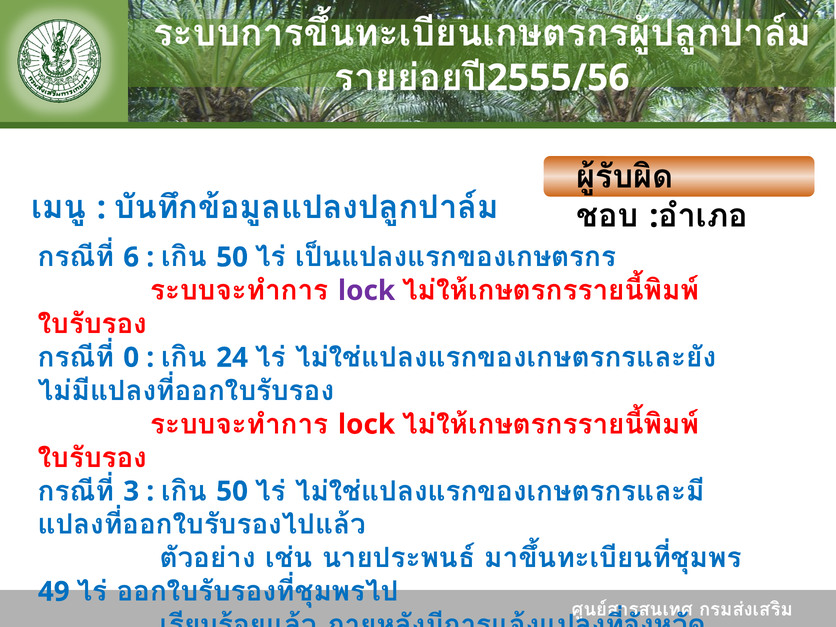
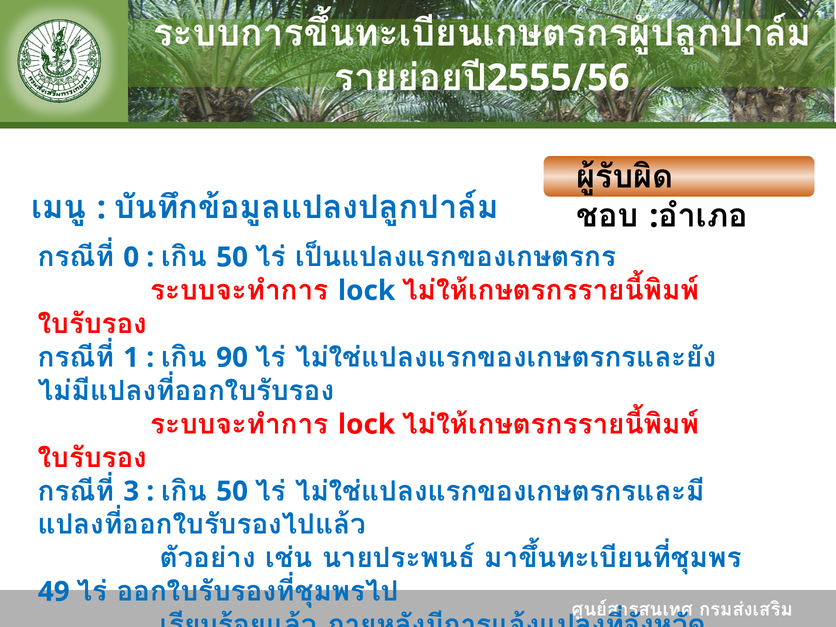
6: 6 -> 0 (131, 257)
lock colour: purple -> blue (366, 291)
0: 0 -> 1 (131, 358)
24: 24 -> 90 (232, 358)
